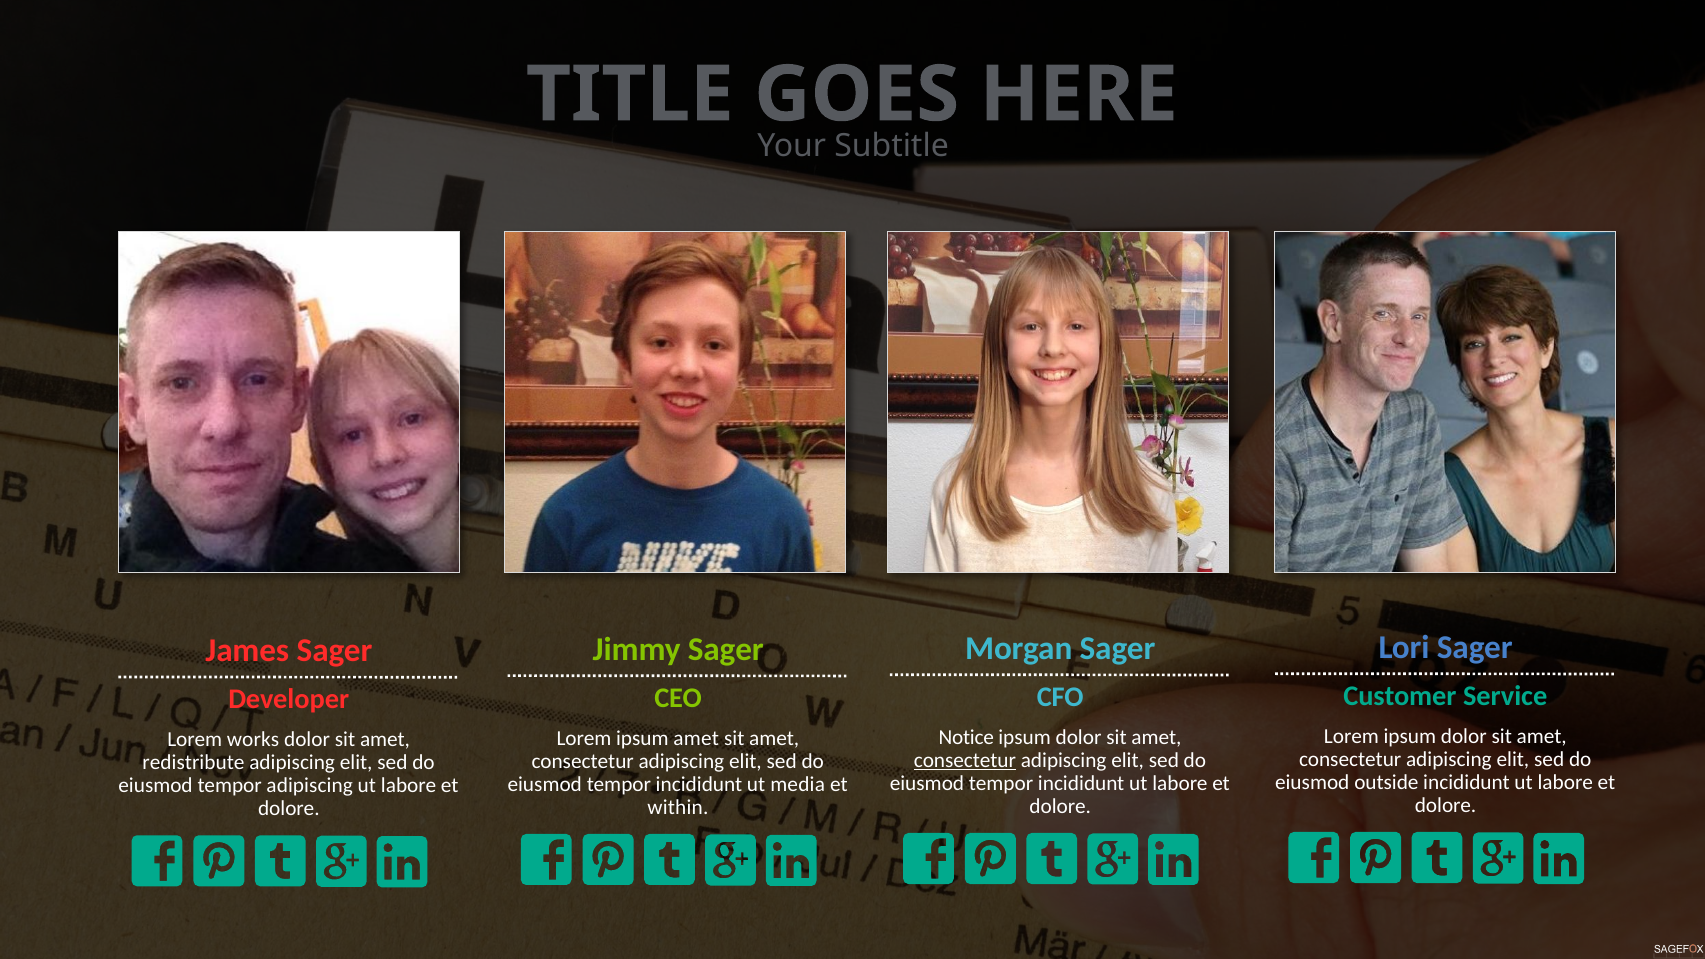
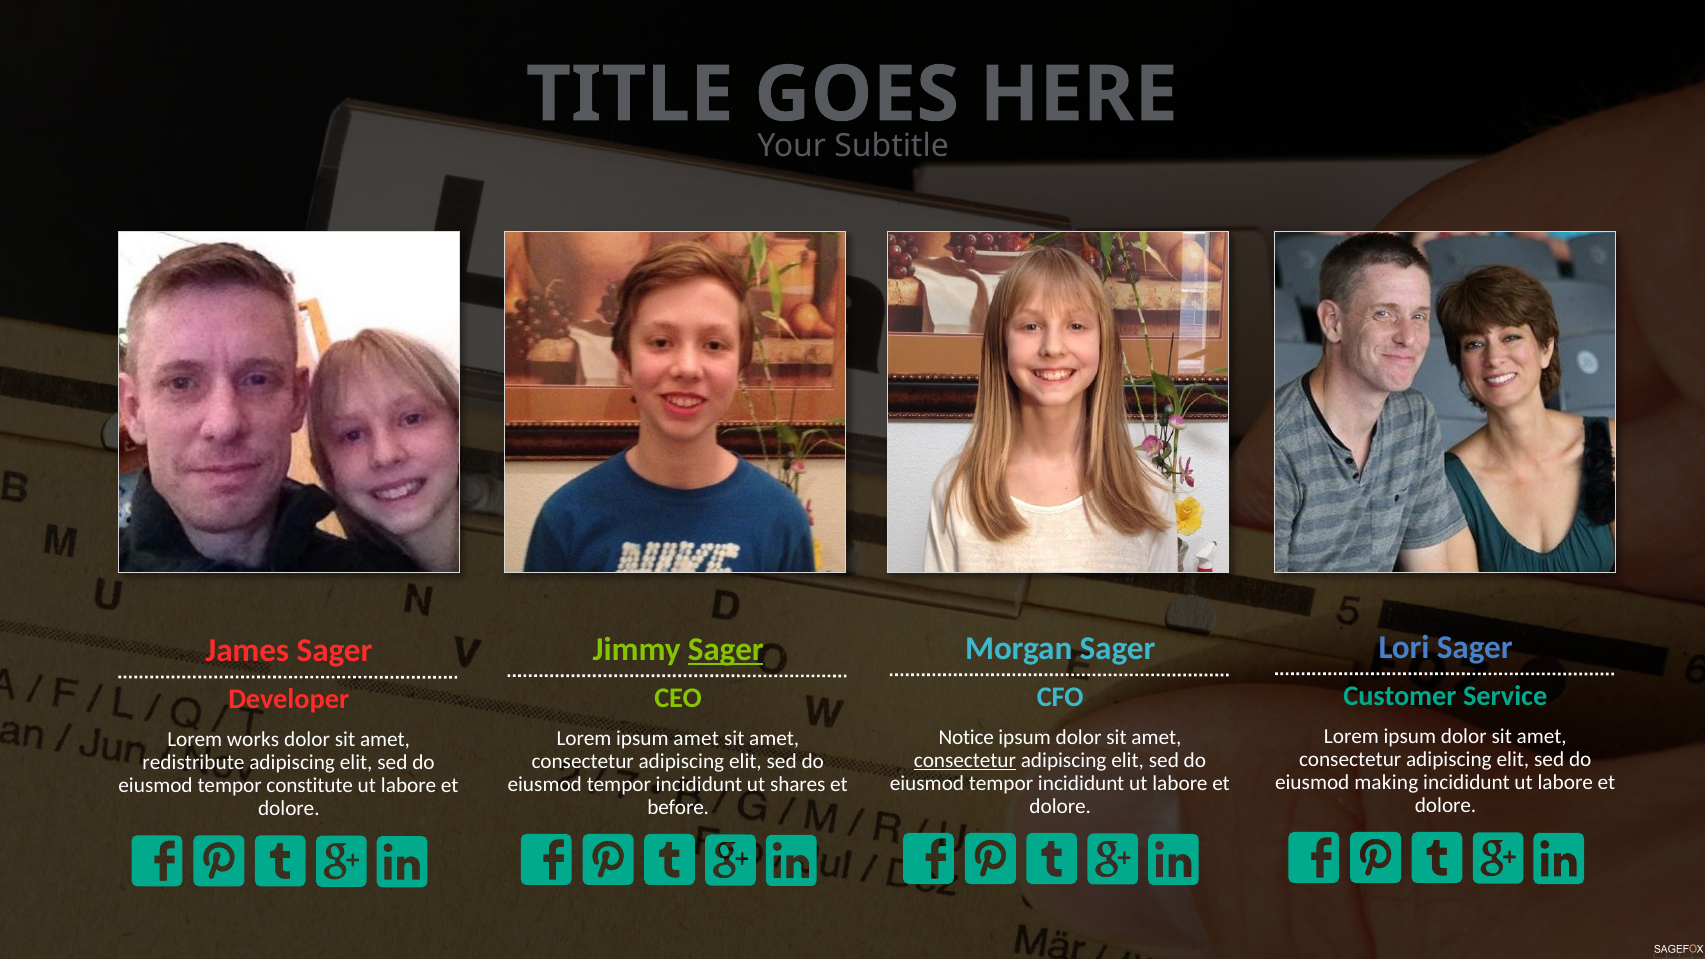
Sager underline: none -> present (726, 649)
outside: outside -> making (1386, 782)
media: media -> shares (798, 784)
tempor adipiscing: adipiscing -> constitute (310, 786)
within: within -> before (678, 807)
